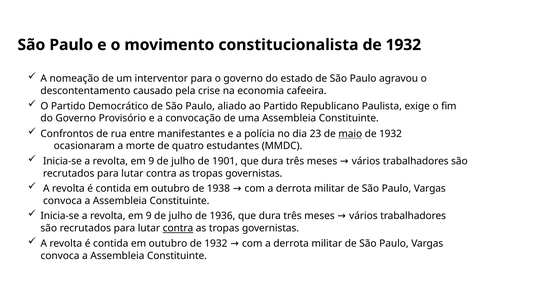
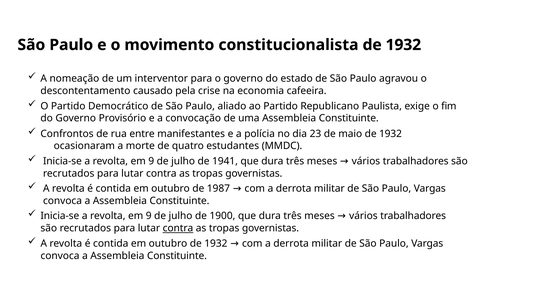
maio underline: present -> none (350, 134)
1901: 1901 -> 1941 (225, 161)
1938: 1938 -> 1987 (218, 189)
1936: 1936 -> 1900 (222, 216)
